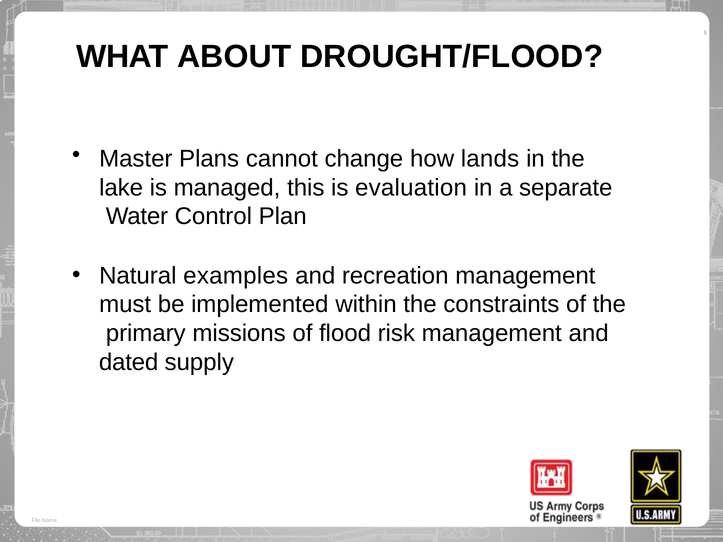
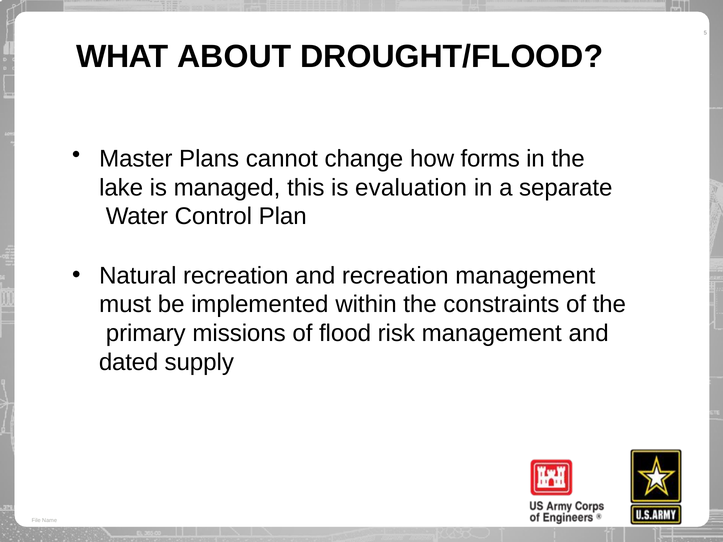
lands: lands -> forms (490, 159)
Natural examples: examples -> recreation (236, 276)
